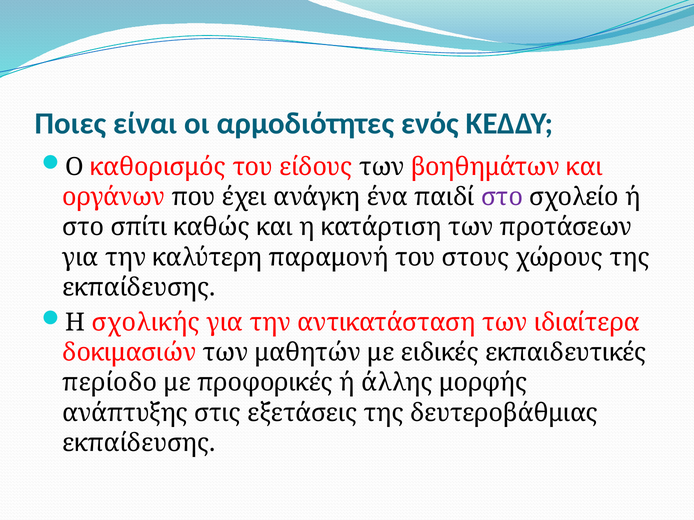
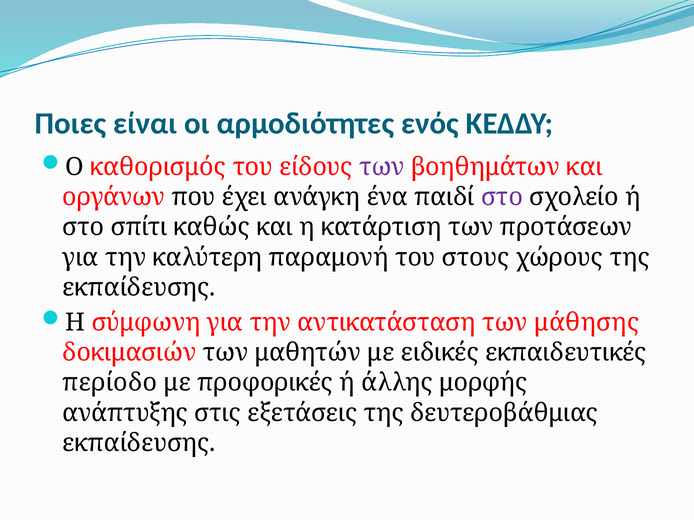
των colour: black -> purple (382, 167)
σχολικής: σχολικής -> σύμφωνη (146, 323)
ιδιαίτερα: ιδιαίτερα -> μάθησης (587, 323)
